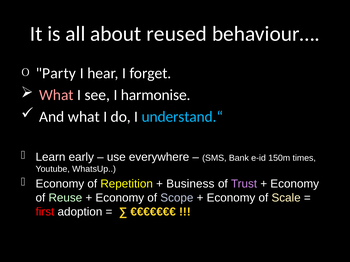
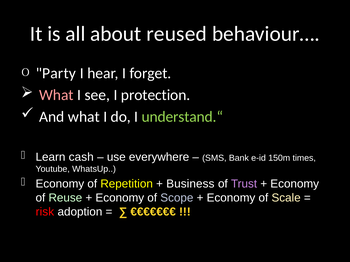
harmonise: harmonise -> protection (156, 95)
understand.“ colour: light blue -> light green (182, 117)
early: early -> cash (81, 157)
first: first -> risk (45, 212)
